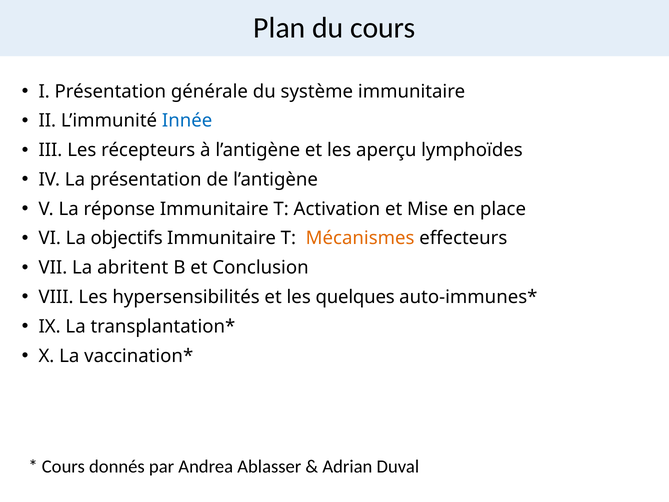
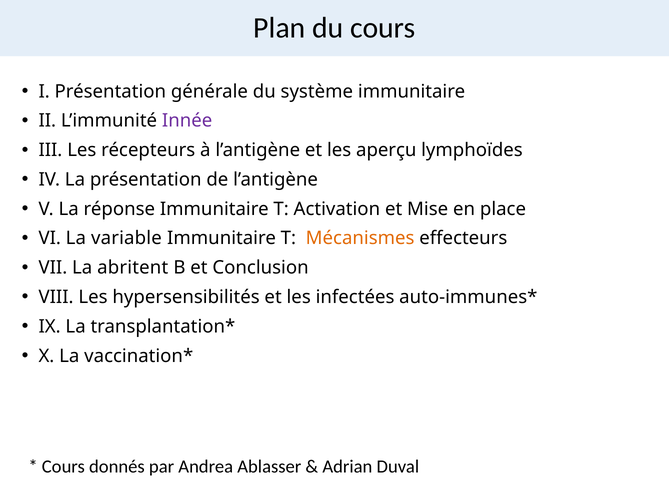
Innée colour: blue -> purple (187, 121)
objectifs: objectifs -> variable (126, 238)
quelques: quelques -> infectées (355, 297)
